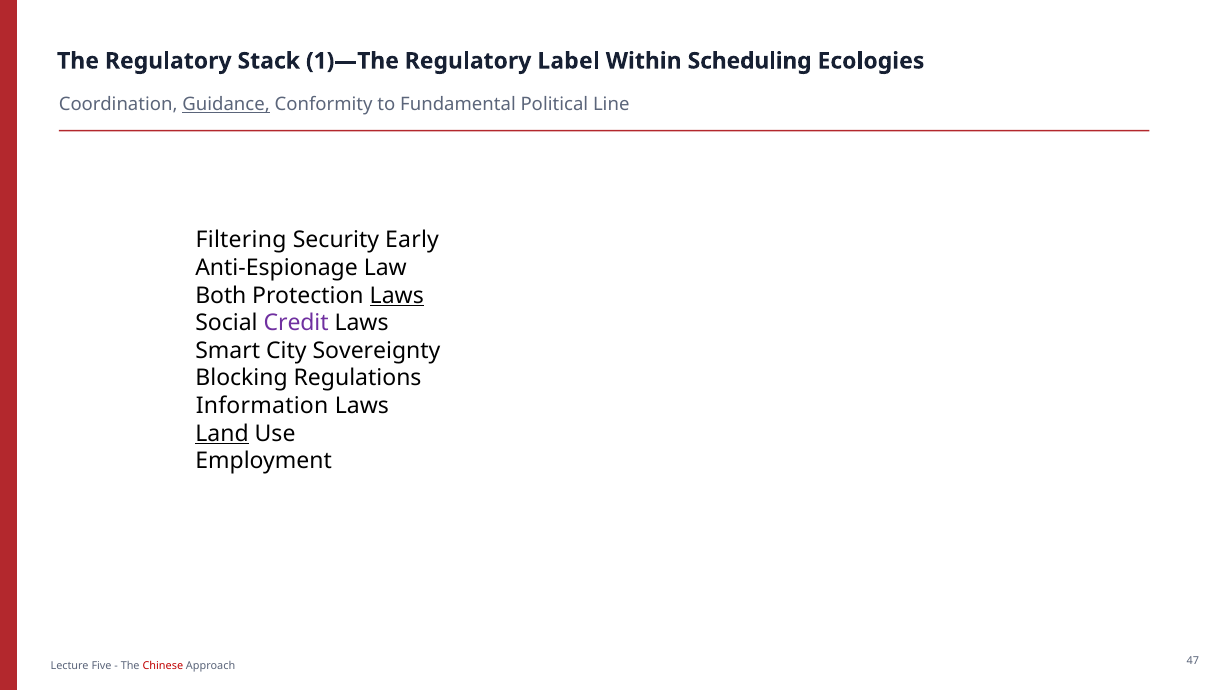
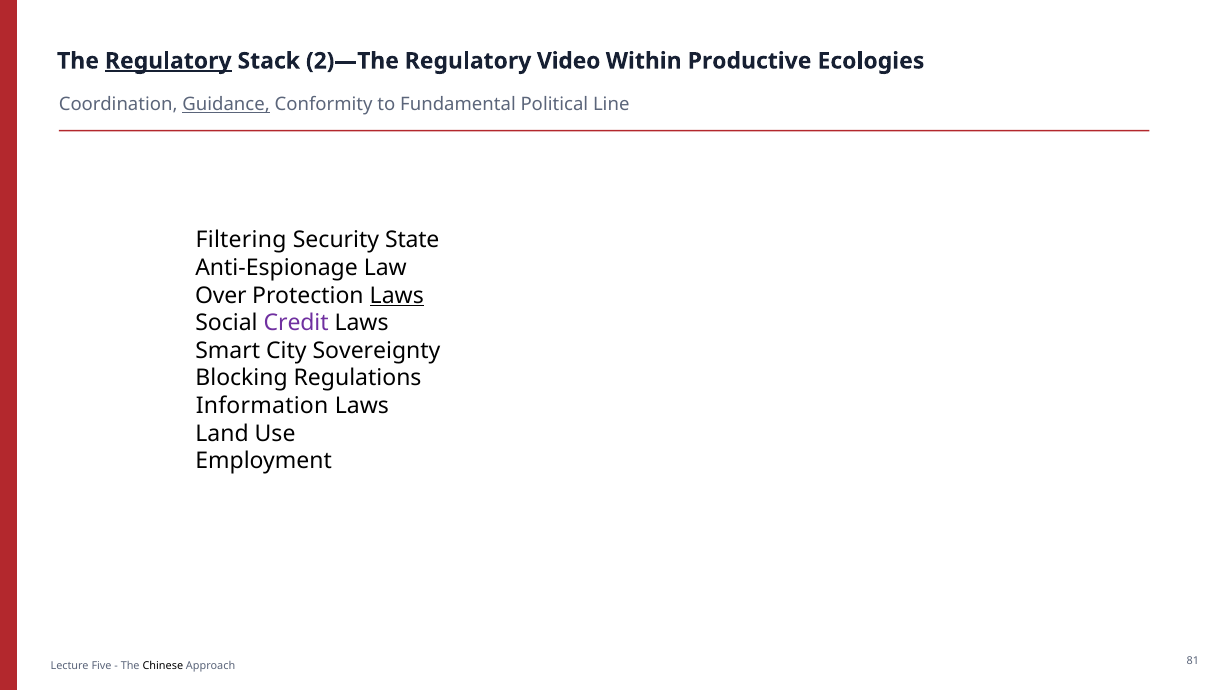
Regulatory underline: none -> present (168, 61)
1)—The: 1)—The -> 2)—The (352, 61)
Label: Label -> Video (569, 61)
Scheduling: Scheduling -> Productive (750, 61)
Early: Early -> State (412, 240)
Both: Both -> Over (221, 296)
Land underline: present -> none (222, 434)
Chinese colour: red -> black (163, 666)
47: 47 -> 81 (1193, 661)
